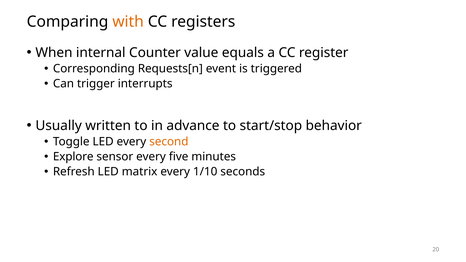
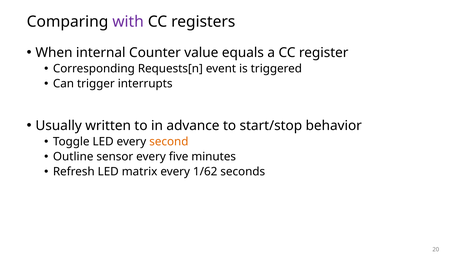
with colour: orange -> purple (128, 22)
Explore: Explore -> Outline (73, 157)
1/10: 1/10 -> 1/62 (205, 172)
